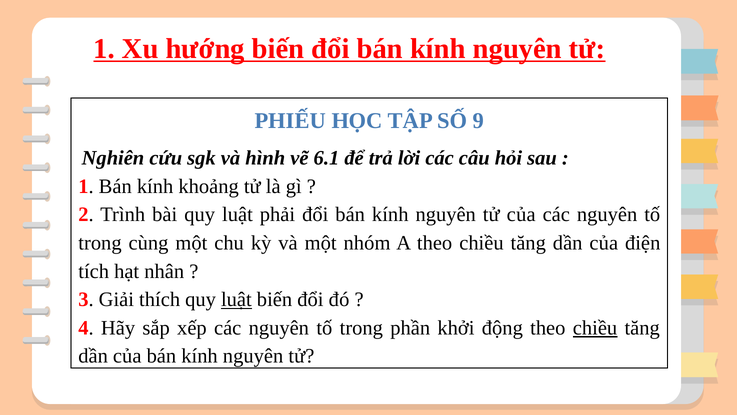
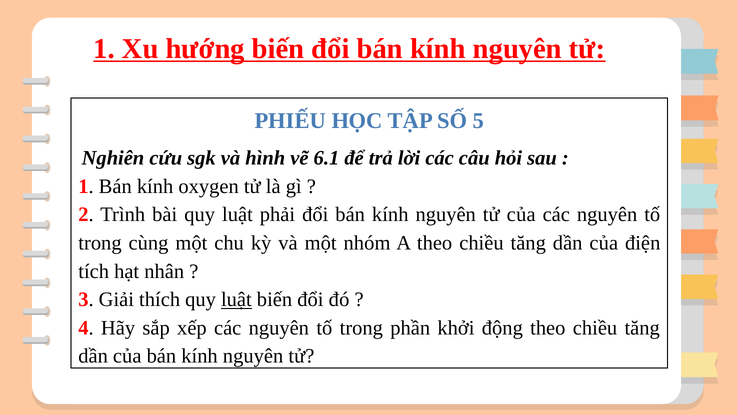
9: 9 -> 5 (478, 120)
khoảng: khoảng -> oxygen (209, 186)
chiều underline: present -> none (595, 328)
